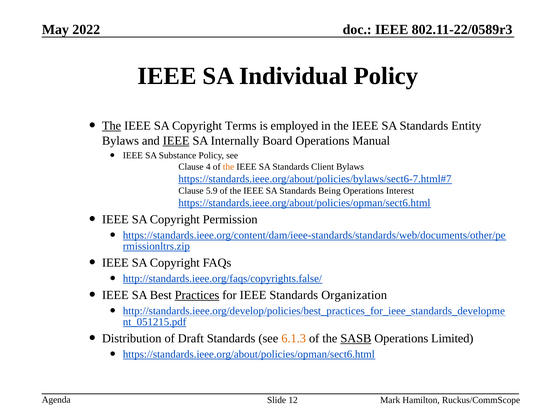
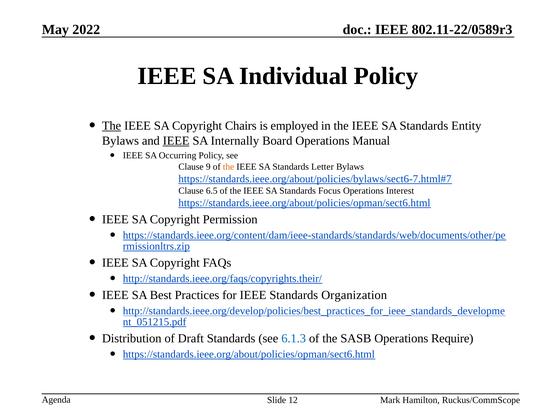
Terms: Terms -> Chairs (241, 126)
Substance: Substance -> Occurring (178, 156)
4: 4 -> 9 (208, 167)
Client: Client -> Letter (322, 167)
5.9: 5.9 -> 6.5 (212, 191)
Being: Being -> Focus (329, 191)
http://standards.ieee.org/faqs/copyrights.false/: http://standards.ieee.org/faqs/copyrights.false/ -> http://standards.ieee.org/faqs/copyrights.their/ (222, 279)
Practices underline: present -> none (197, 295)
6.1.3 colour: orange -> blue (294, 338)
SASB underline: present -> none (356, 338)
Limited: Limited -> Require (452, 338)
